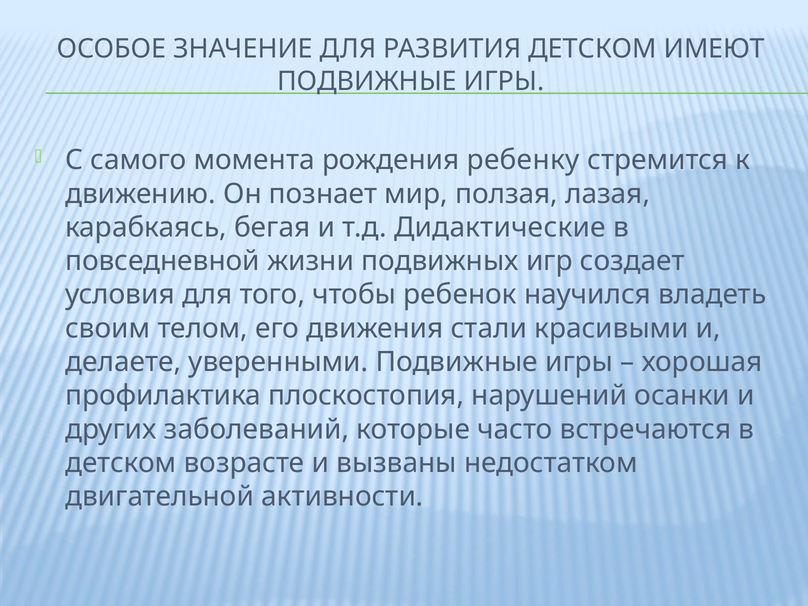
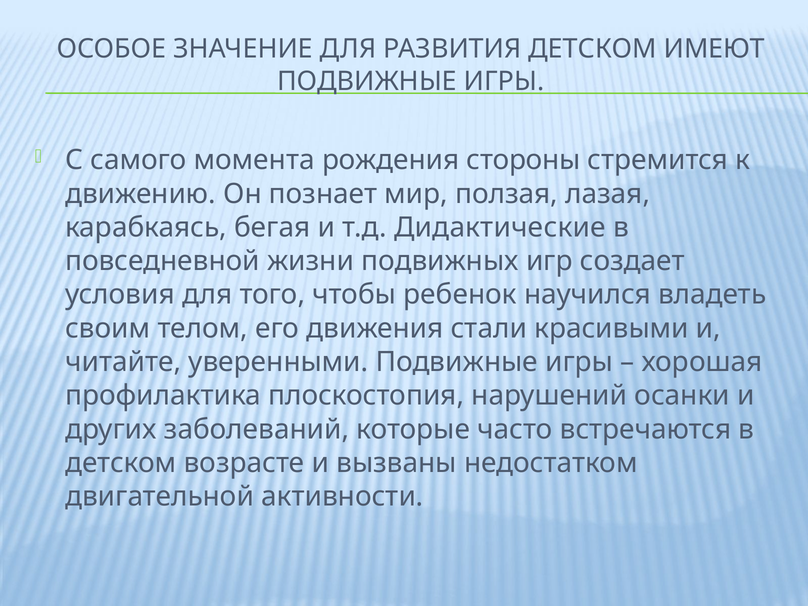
ребенку: ребенку -> стороны (524, 160)
делаете: делаете -> читайте (123, 362)
